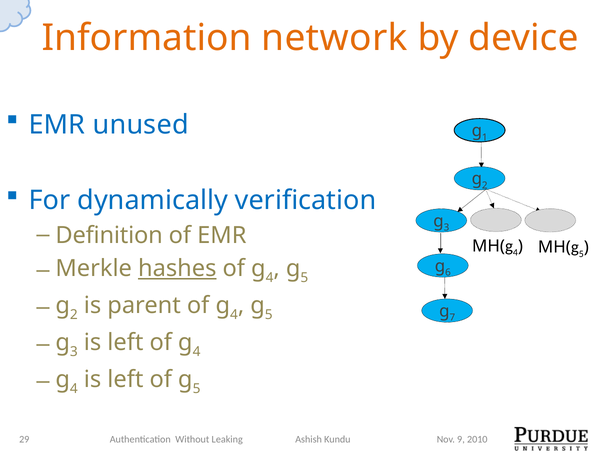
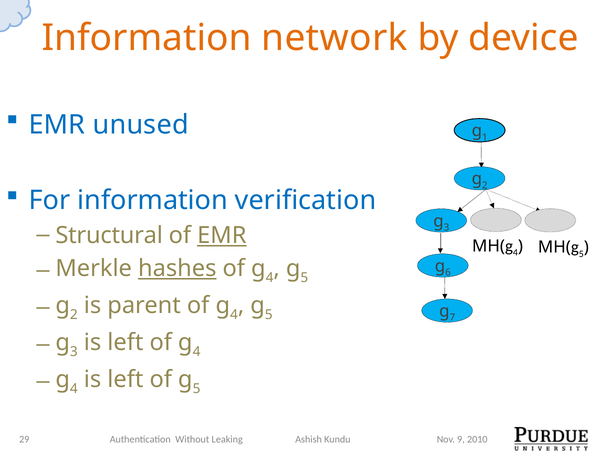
For dynamically: dynamically -> information (153, 201)
Definition: Definition -> Structural (109, 235)
EMR underline: none -> present (222, 235)
